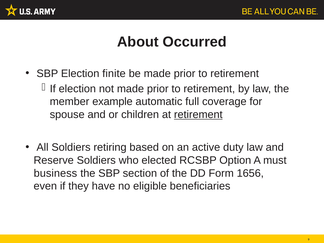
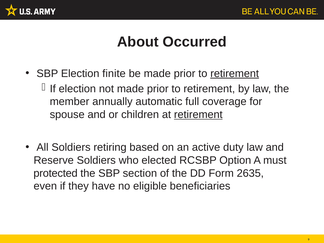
retirement underline: none -> present (235, 73)
example: example -> annually (112, 102)
business: business -> protected (56, 173)
1656: 1656 -> 2635 (250, 173)
